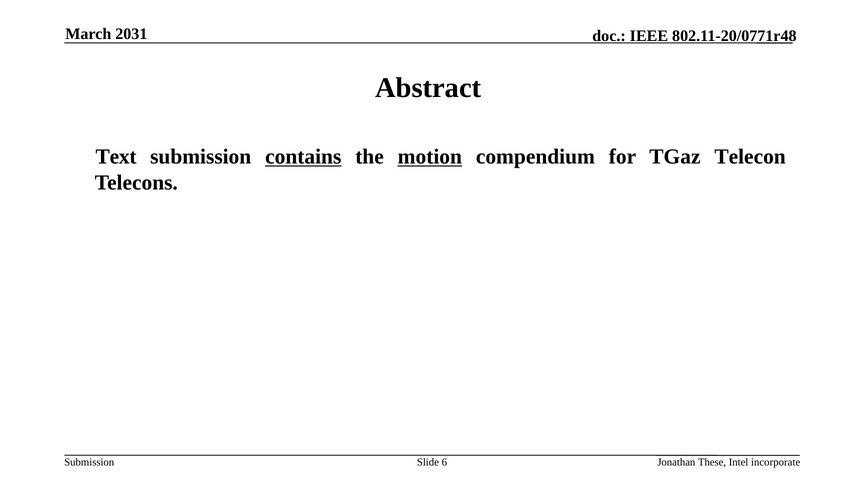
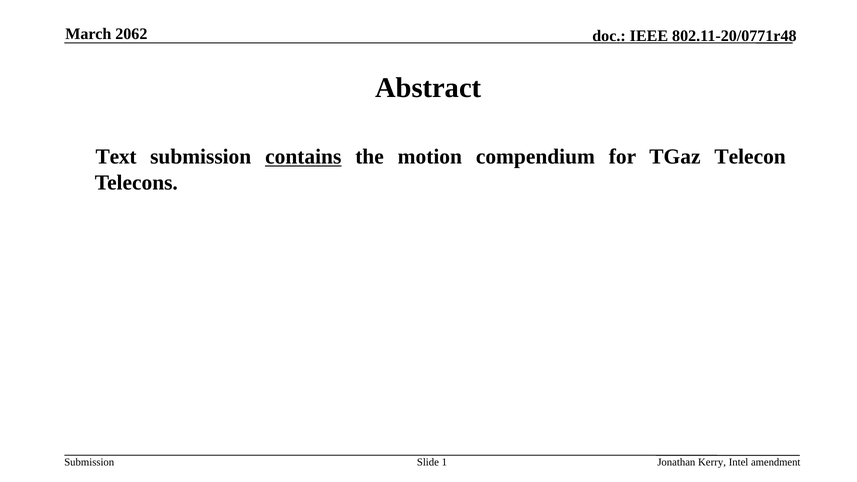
2031: 2031 -> 2062 (131, 34)
motion underline: present -> none (430, 157)
6: 6 -> 1 (444, 462)
These: These -> Kerry (712, 462)
incorporate: incorporate -> amendment (776, 462)
